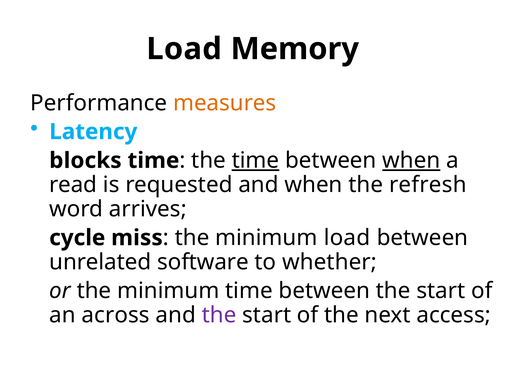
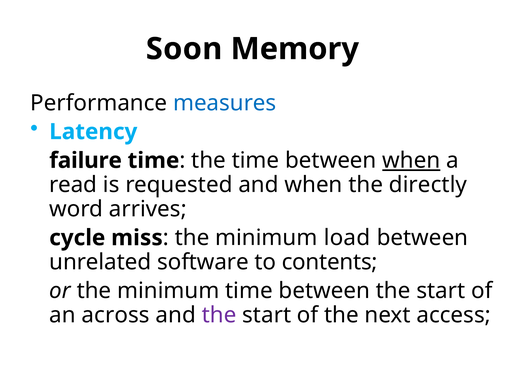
Load: Load -> Soon (184, 49)
measures colour: orange -> blue (225, 103)
blocks: blocks -> failure (86, 160)
time underline: present -> none (256, 160)
refresh: refresh -> directly (428, 185)
whether: whether -> contents (330, 262)
